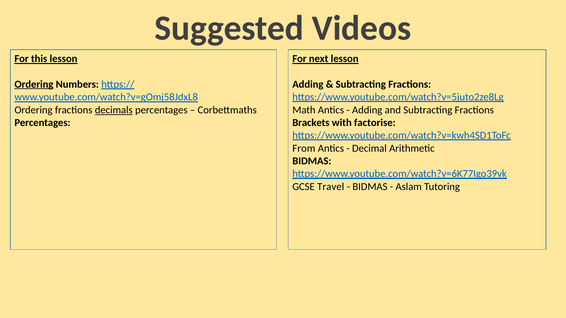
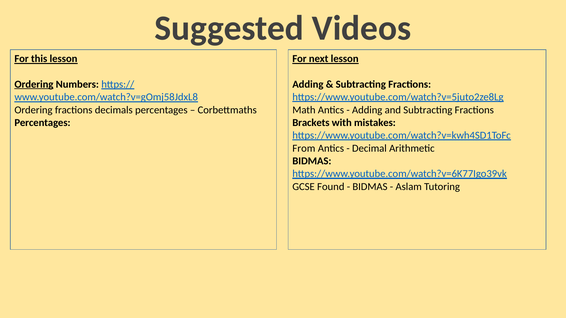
decimals underline: present -> none (114, 110)
factorise: factorise -> mistakes (375, 123)
Travel: Travel -> Found (331, 187)
